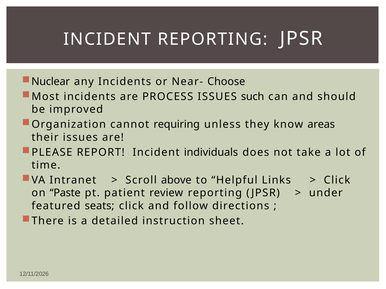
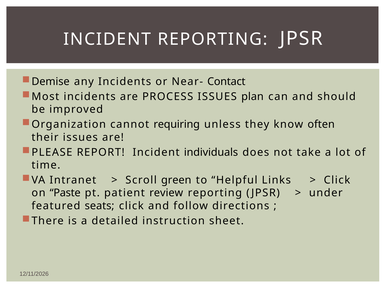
Nuclear: Nuclear -> Demise (51, 82)
Choose: Choose -> Contact (226, 82)
such: such -> plan (252, 97)
areas: areas -> often (321, 125)
above: above -> green (176, 180)
